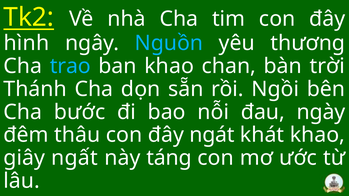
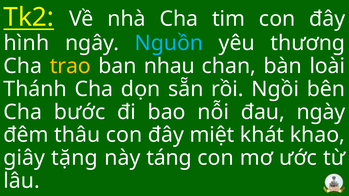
trao colour: light blue -> yellow (70, 66)
ban khao: khao -> nhau (169, 66)
trời: trời -> loài (327, 66)
ngát: ngát -> miệt (212, 135)
ngất: ngất -> tặng (75, 158)
